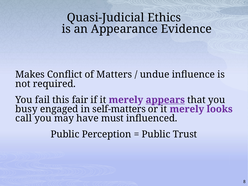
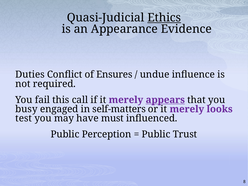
Ethics underline: none -> present (164, 18)
Makes: Makes -> Duties (30, 75)
Matters: Matters -> Ensures (114, 75)
fair: fair -> call (80, 100)
call: call -> test (24, 118)
